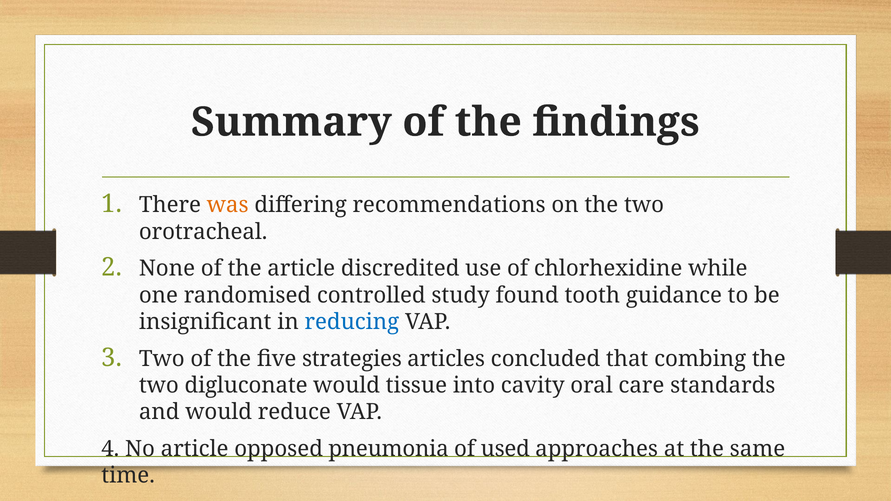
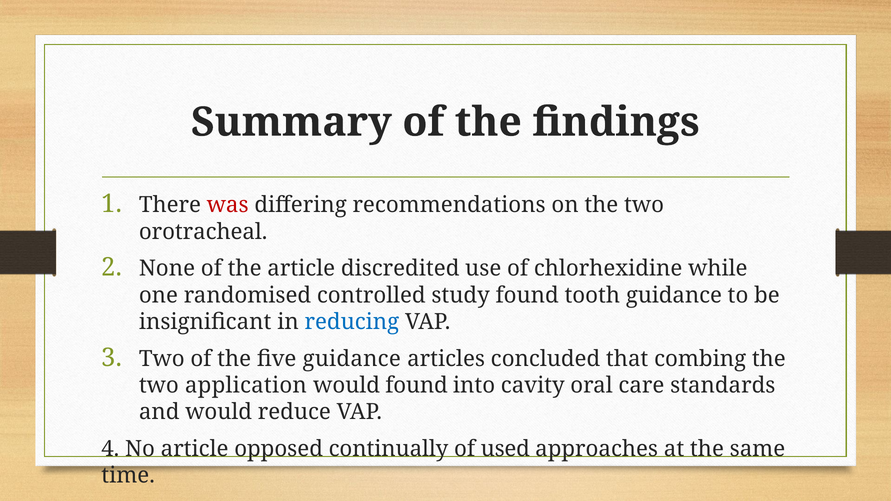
was colour: orange -> red (228, 205)
five strategies: strategies -> guidance (352, 359)
digluconate: digluconate -> application (246, 386)
would tissue: tissue -> found (417, 386)
pneumonia: pneumonia -> continually (388, 449)
